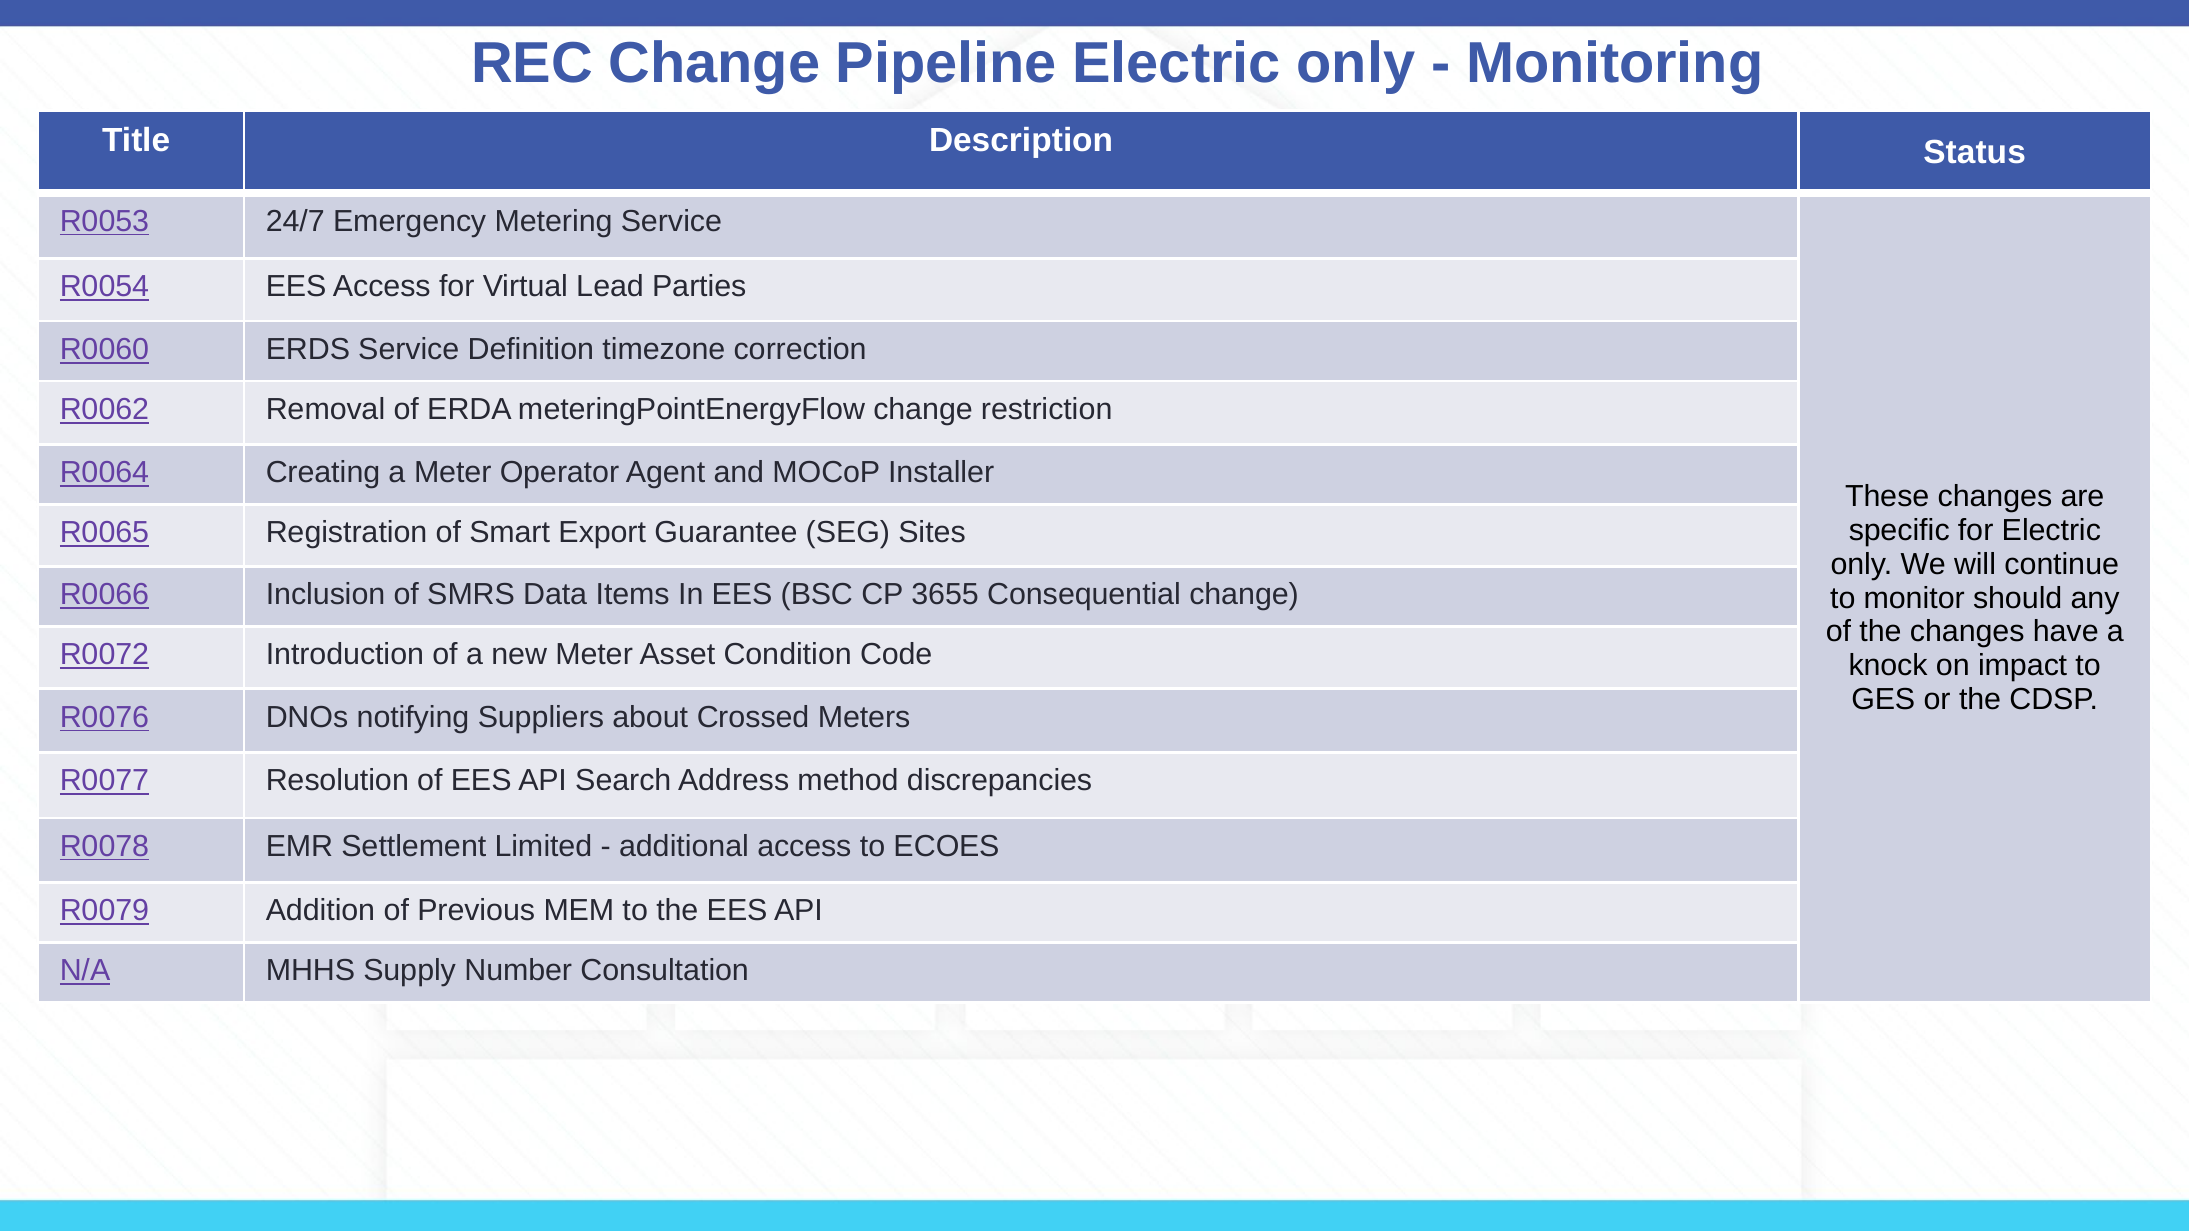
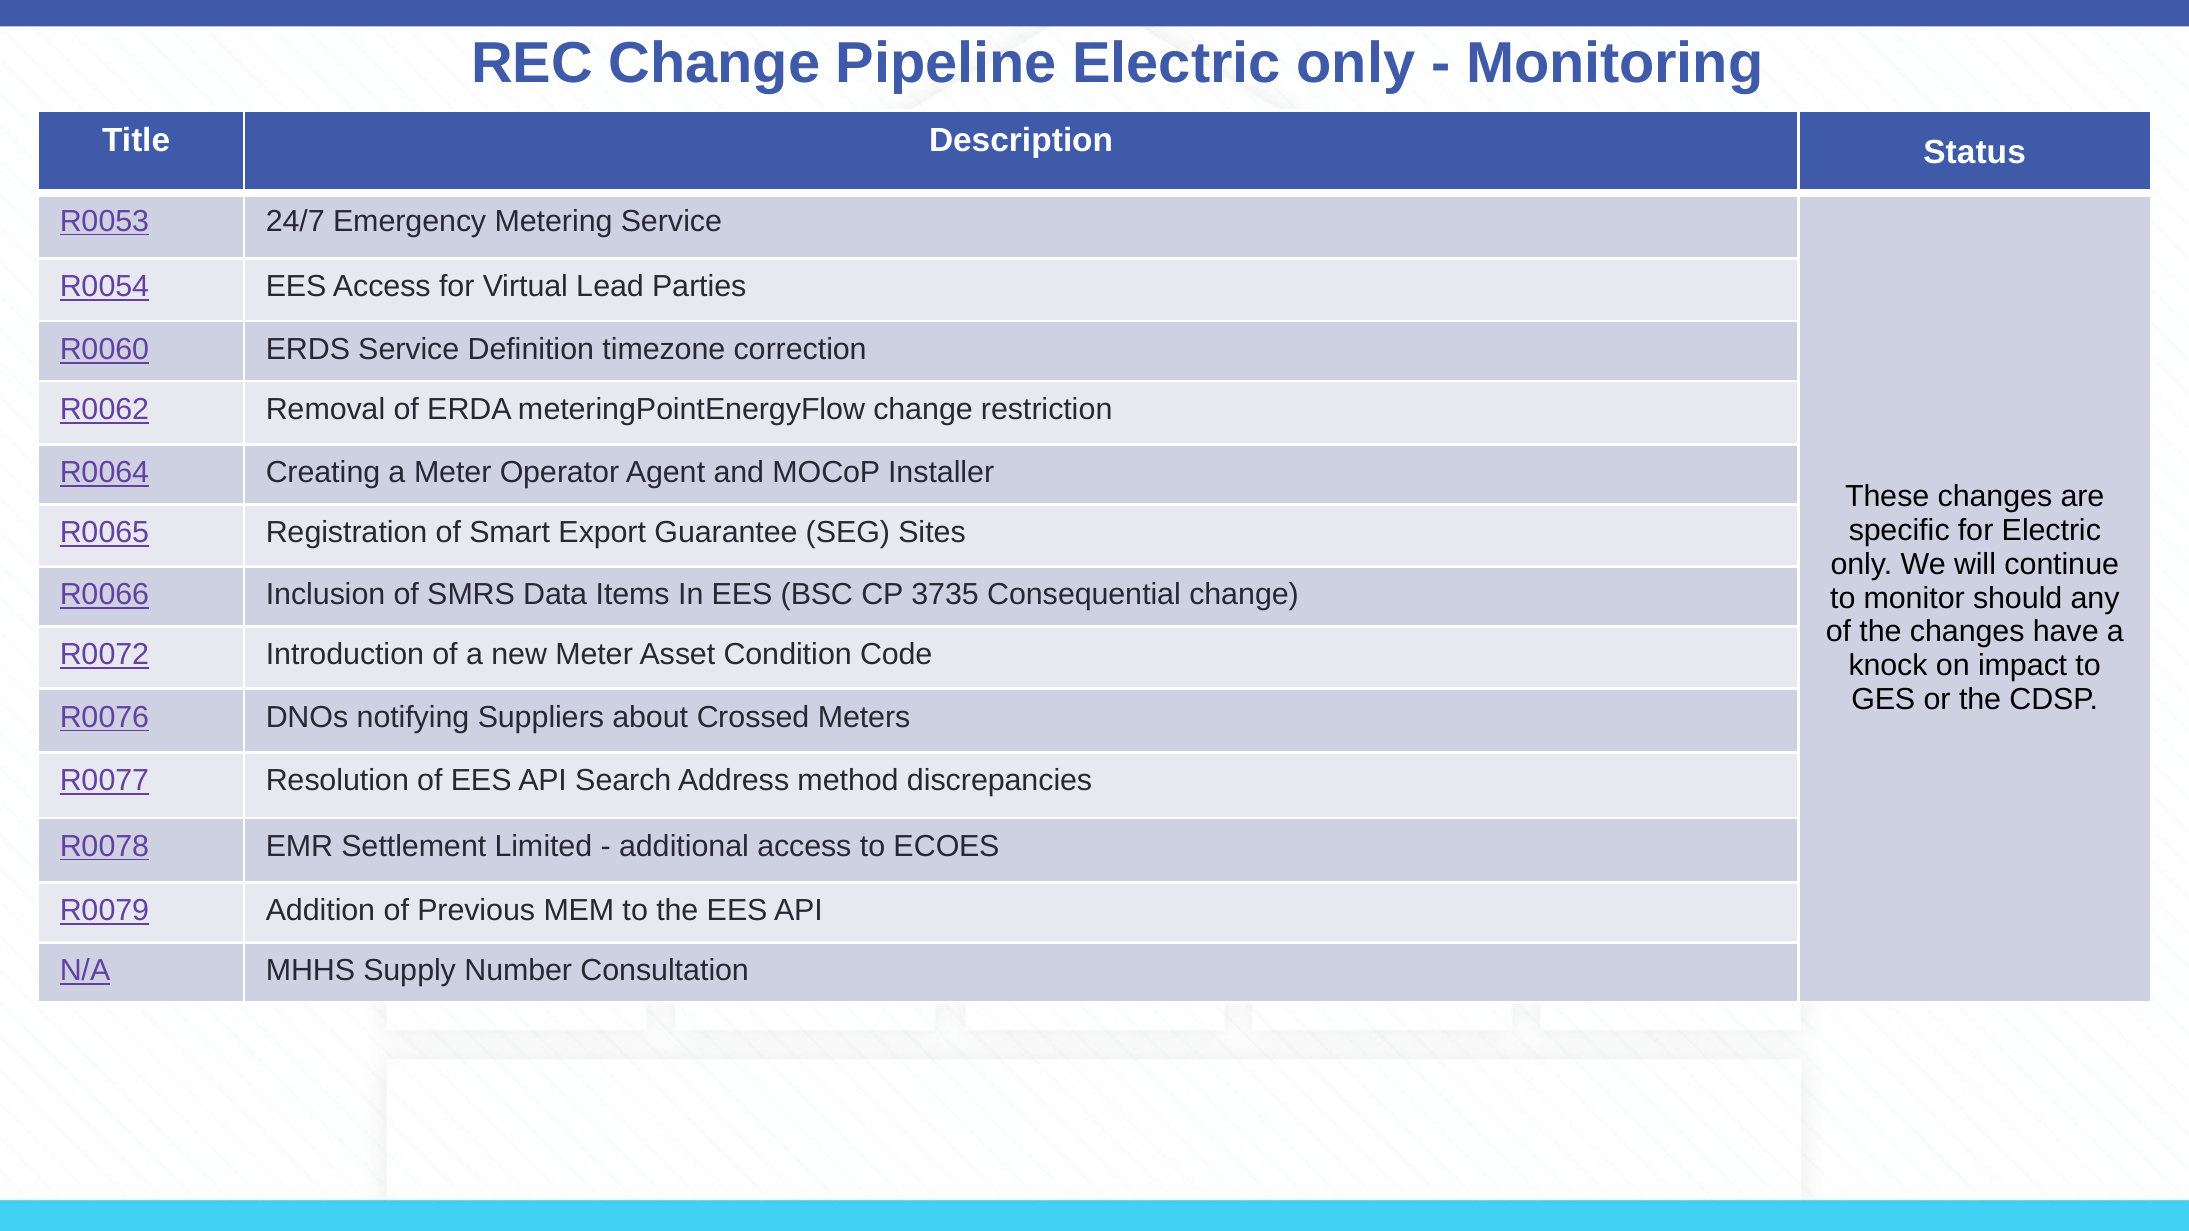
3655: 3655 -> 3735 (945, 595)
